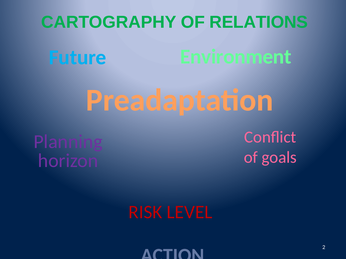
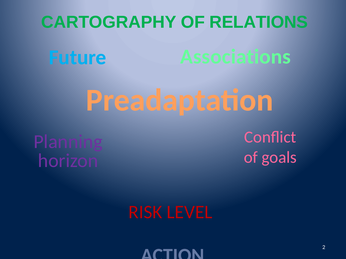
Environment: Environment -> Associations (236, 57)
